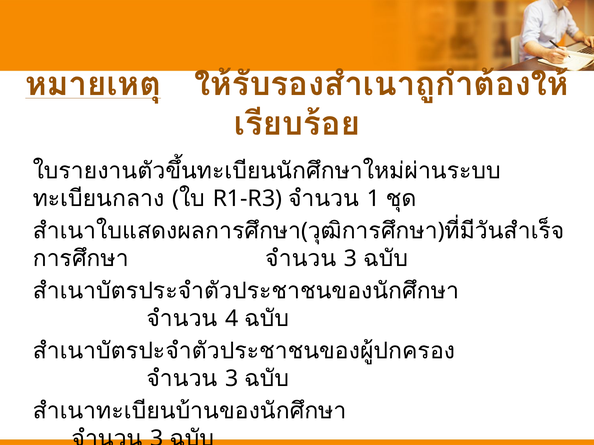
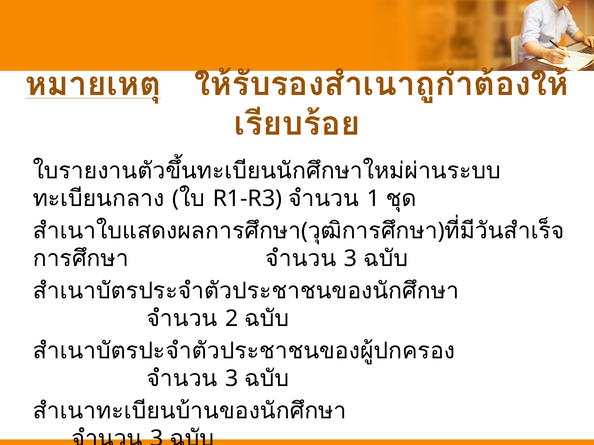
4: 4 -> 2 (232, 319)
